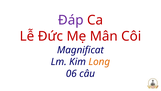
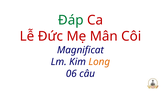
Đáp colour: purple -> green (71, 20)
